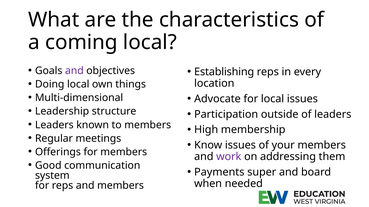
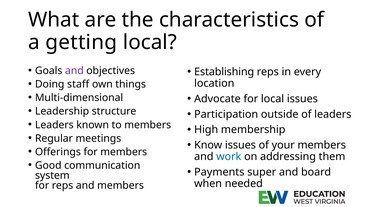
coming: coming -> getting (81, 42)
Doing local: local -> staff (78, 85)
work colour: purple -> blue (229, 157)
